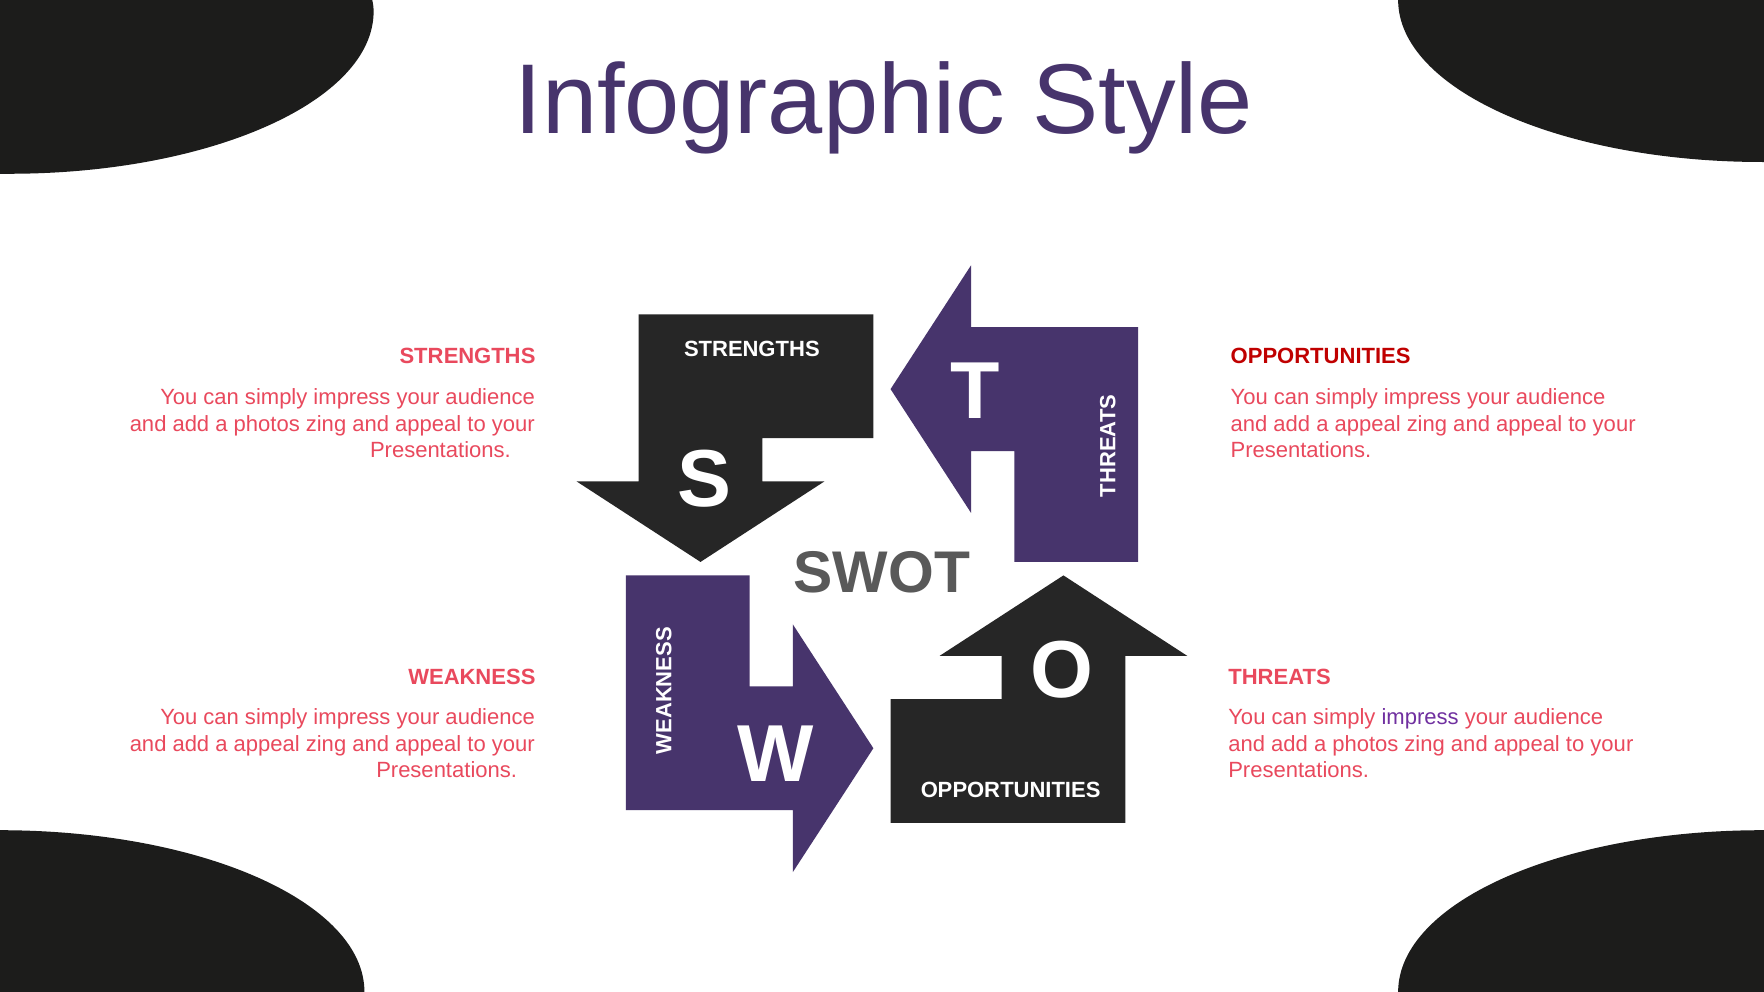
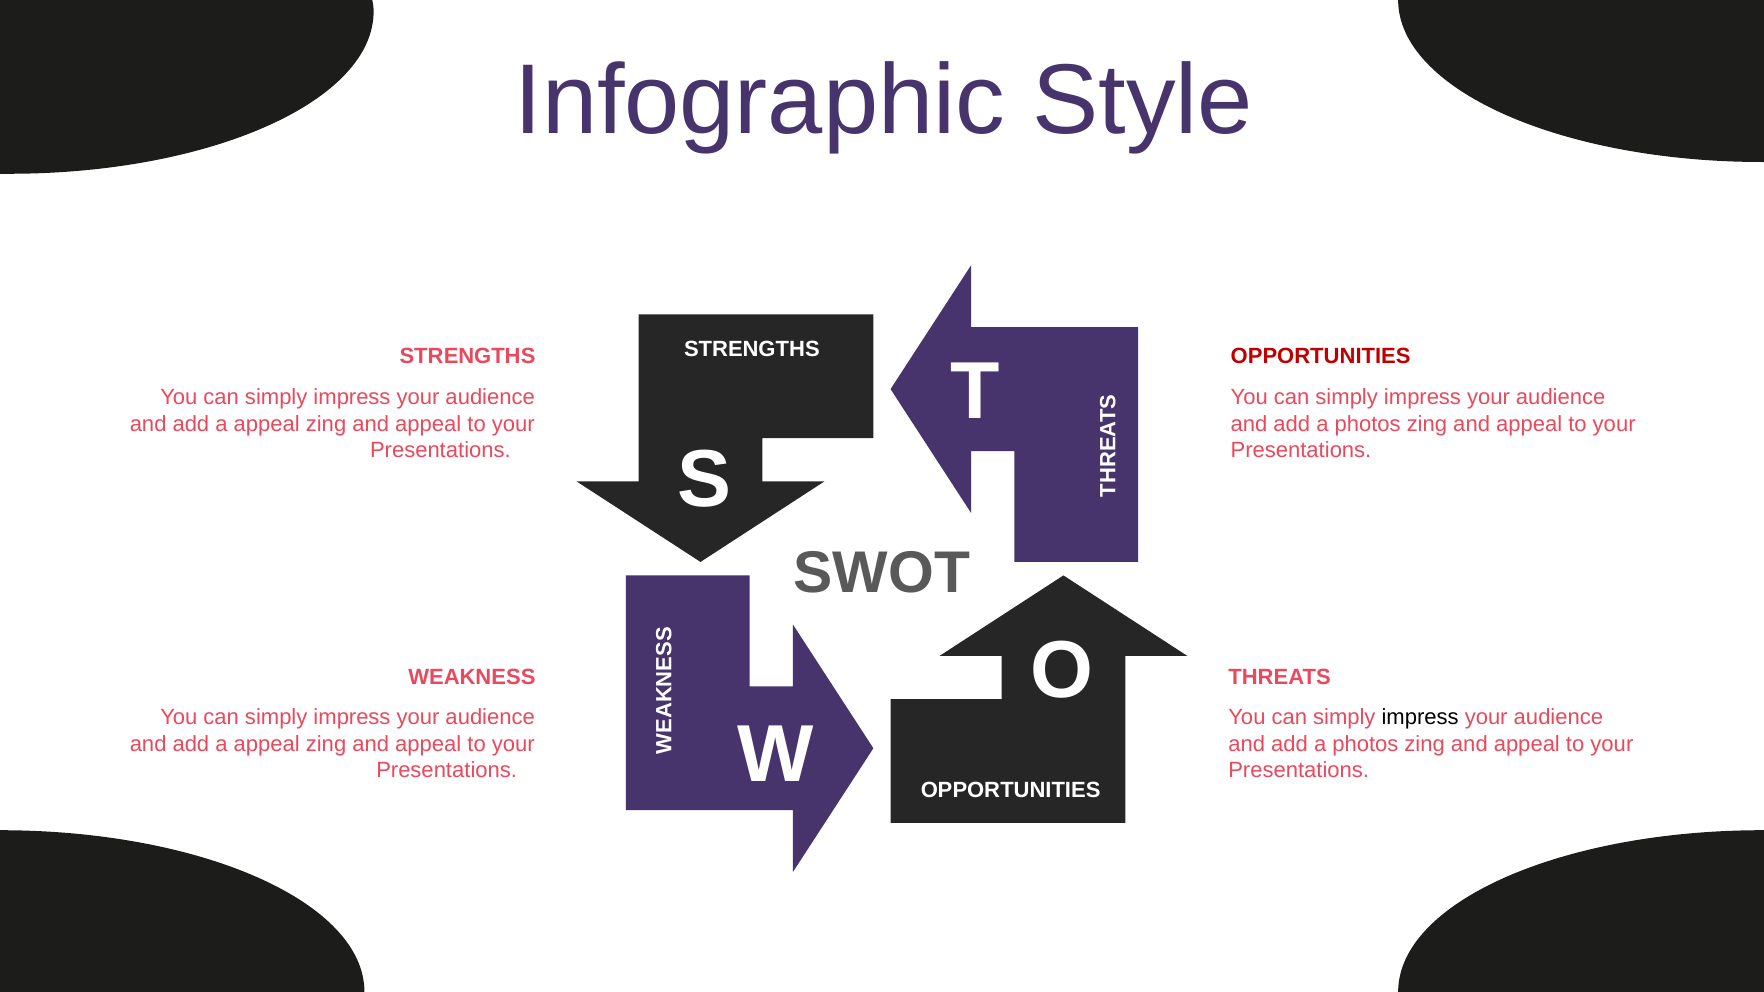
photos: photos -> appeal (267, 424)
appeal: appeal -> photos (1368, 424)
impress colour: purple -> black (1420, 718)
